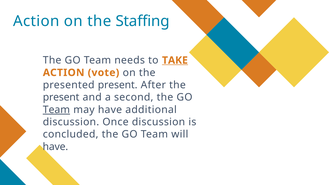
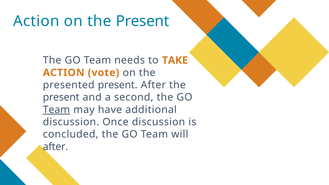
on the Staffing: Staffing -> Present (143, 21)
TAKE underline: present -> none (175, 60)
have: have -> after (55, 147)
